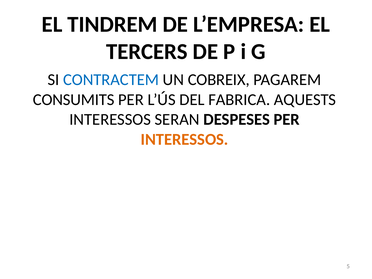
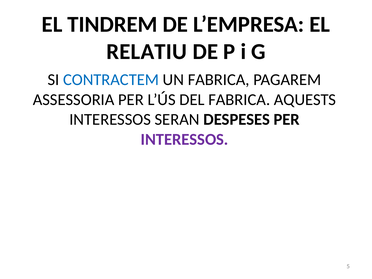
TERCERS: TERCERS -> RELATIU (147, 52)
UN COBREIX: COBREIX -> FABRICA (219, 80)
CONSUMITS: CONSUMITS -> ASSESSORIA (74, 100)
INTERESSOS colour: orange -> purple (185, 139)
